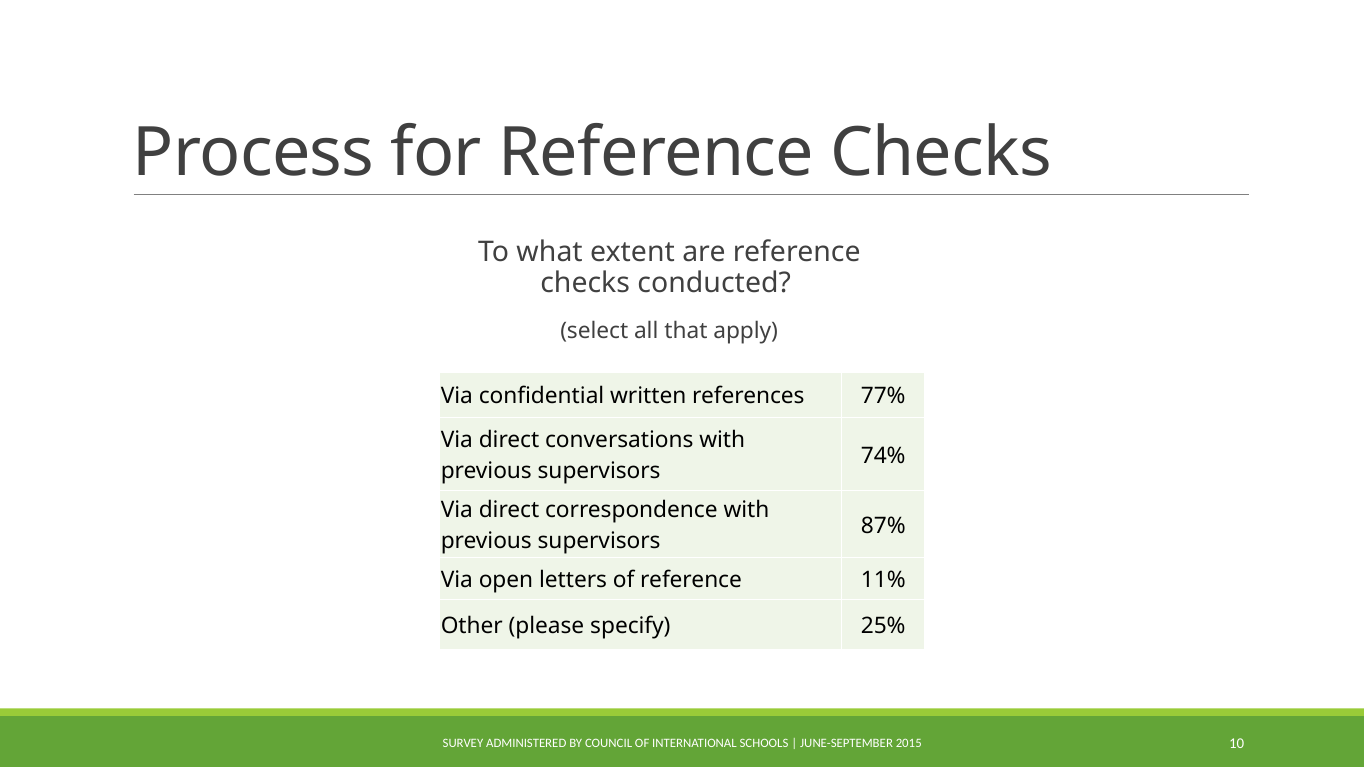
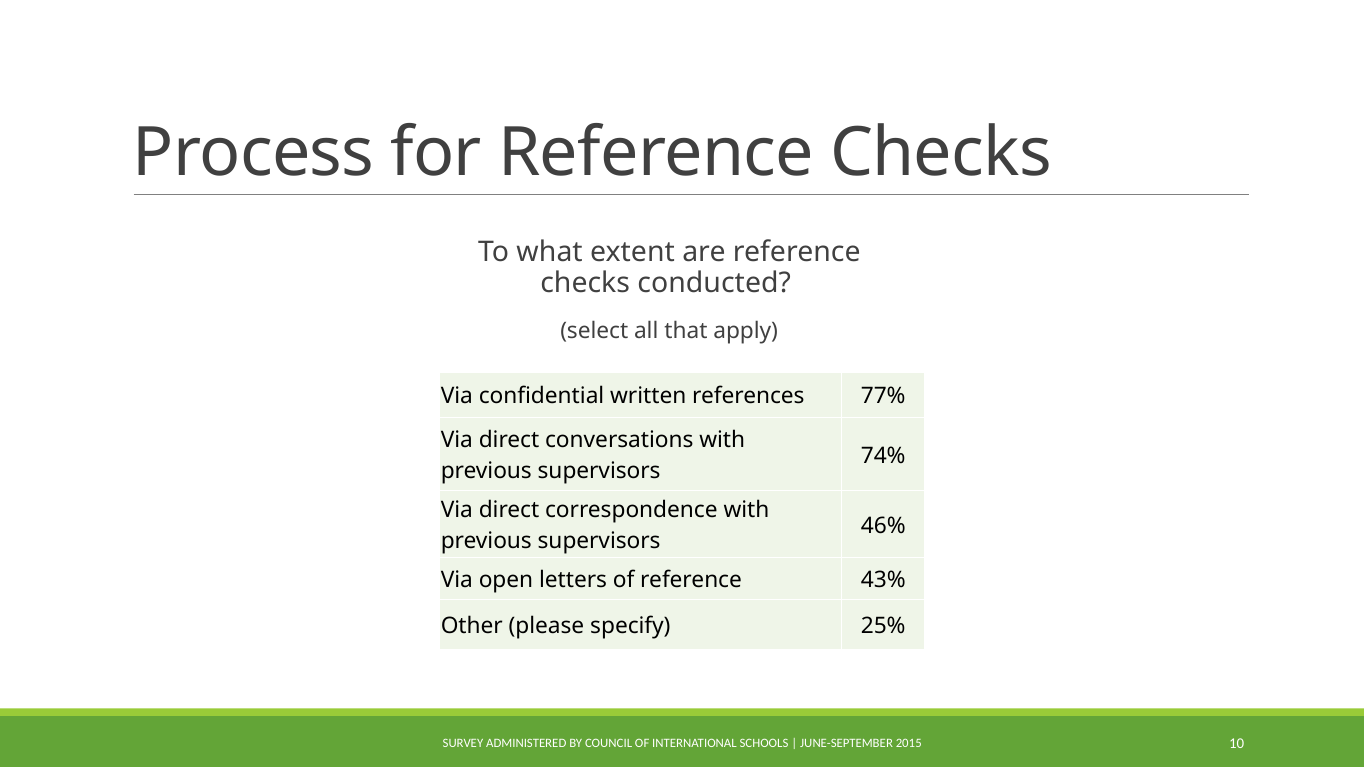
87%: 87% -> 46% (883, 526)
11%: 11% -> 43% (883, 580)
